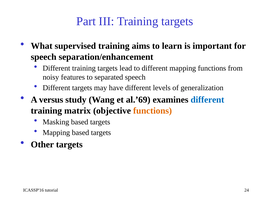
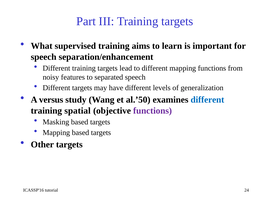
al.’69: al.’69 -> al.’50 (138, 100)
matrix: matrix -> spatial (78, 111)
functions colour: orange -> purple (153, 111)
